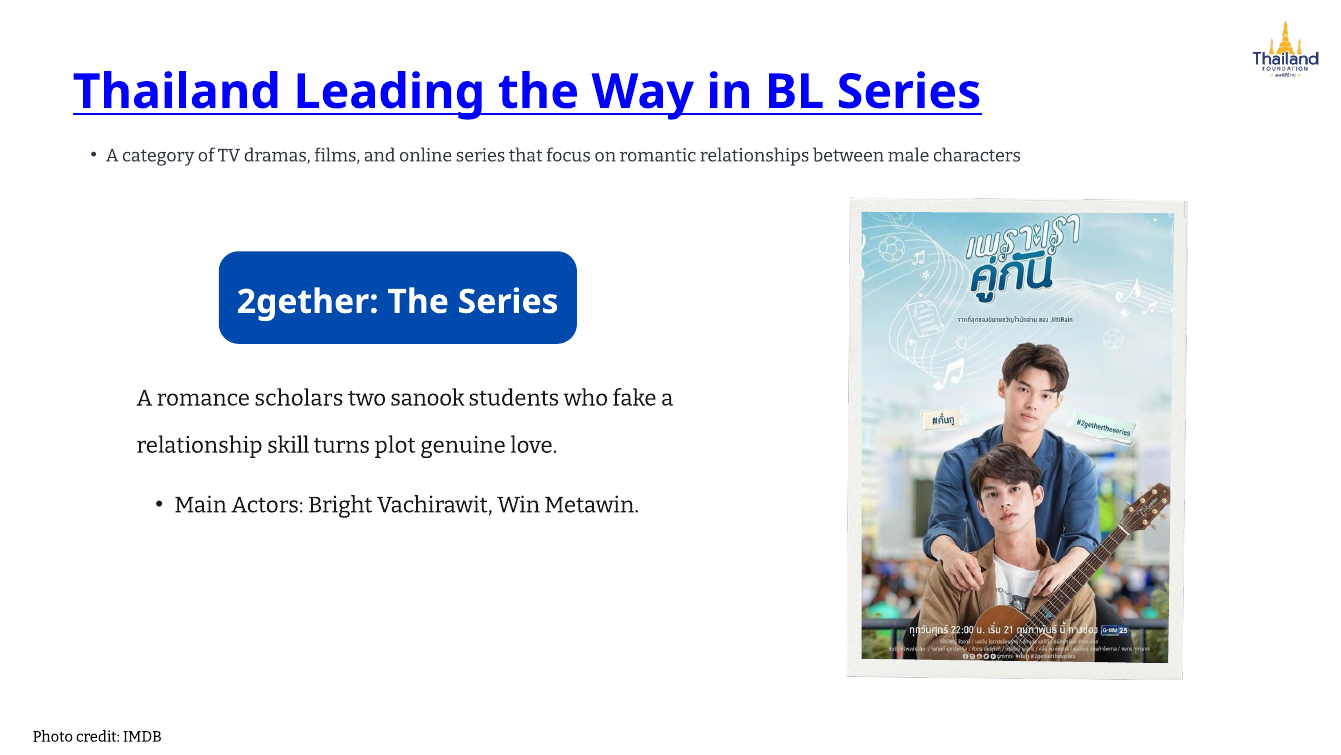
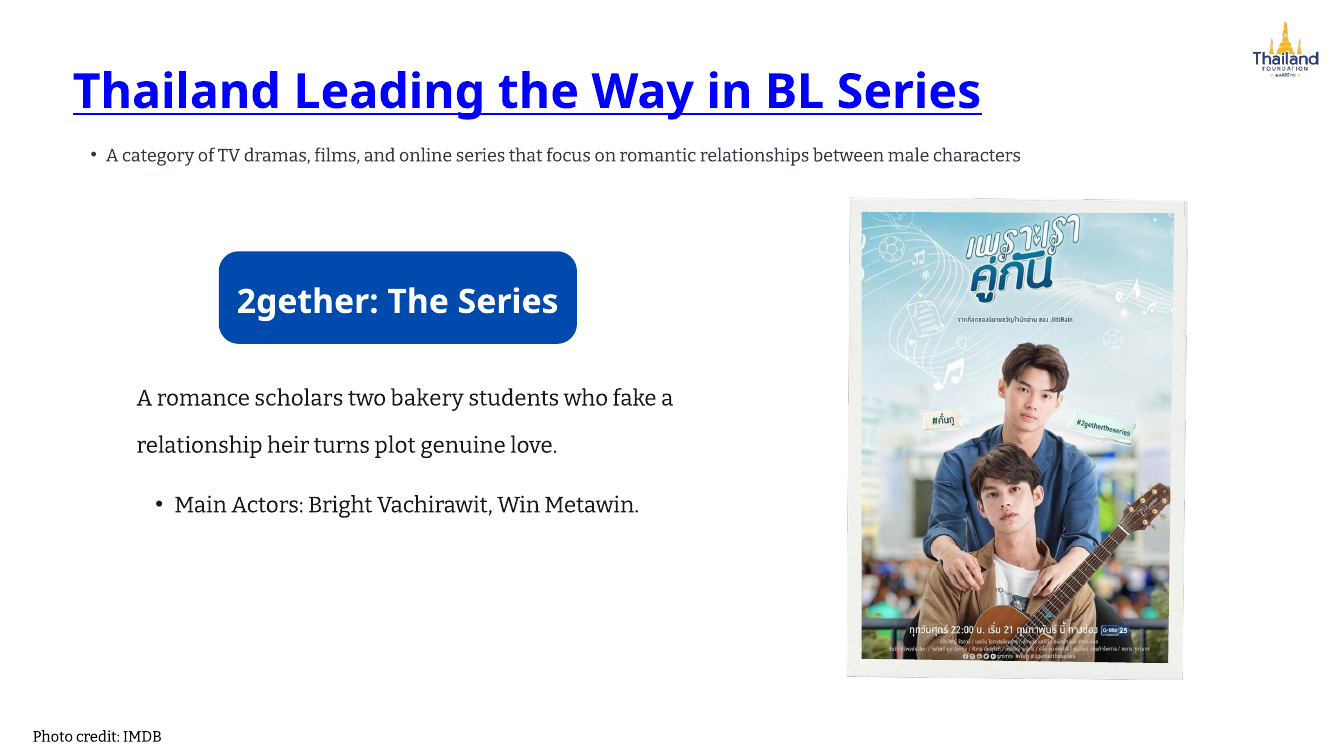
sanook: sanook -> bakery (427, 398)
skill: skill -> heir (288, 445)
